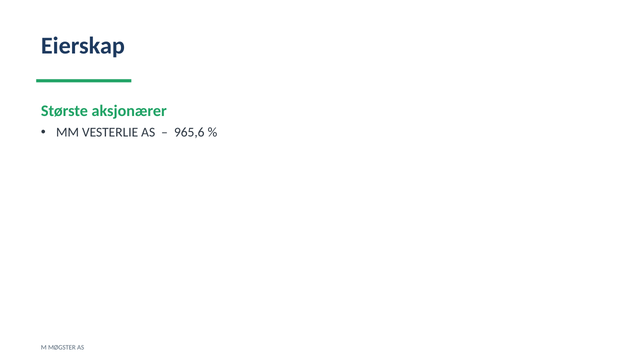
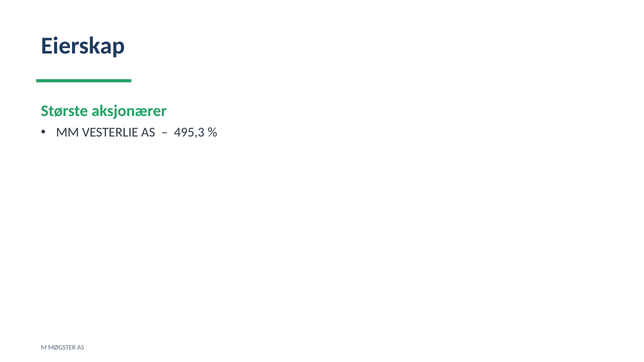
965,6: 965,6 -> 495,3 (189, 132)
